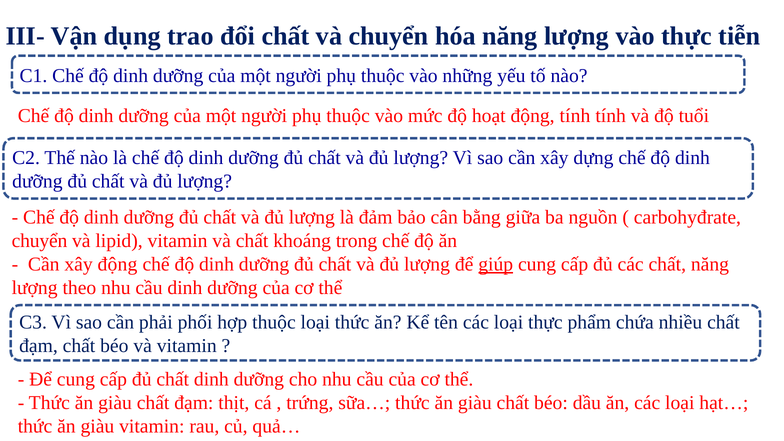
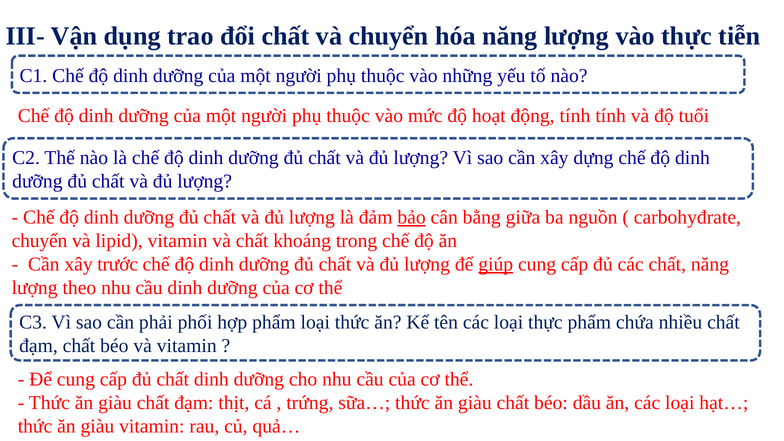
bảo underline: none -> present (412, 217)
xây động: động -> trước (118, 264)
hợp thuộc: thuộc -> phẩm (274, 322)
